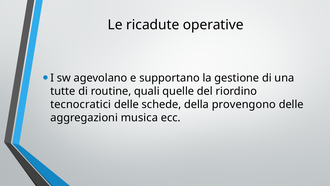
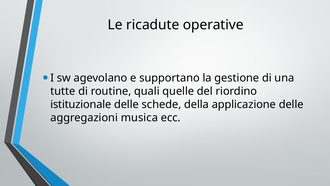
tecnocratici: tecnocratici -> istituzionale (81, 104)
provengono: provengono -> applicazione (244, 104)
